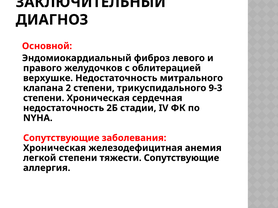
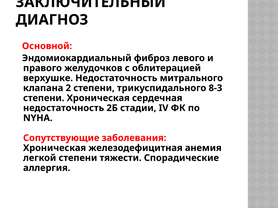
9-3: 9-3 -> 8-3 (215, 88)
тяжести Сопутствующие: Сопутствующие -> Спорадические (181, 158)
